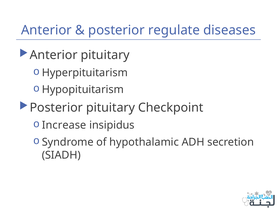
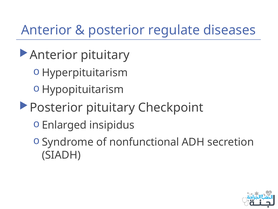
Increase: Increase -> Enlarged (64, 125)
hypothalamic: hypothalamic -> nonfunctional (144, 142)
